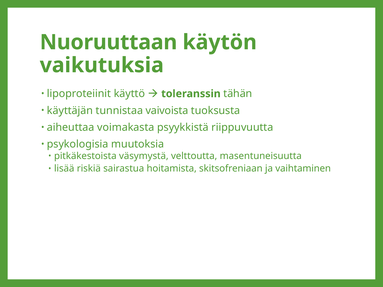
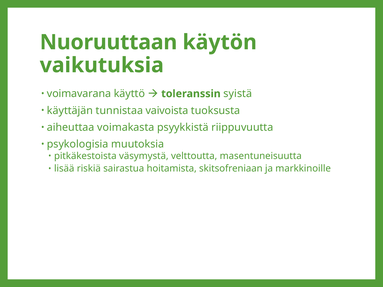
lipoproteiinit: lipoproteiinit -> voimavarana (79, 94)
tähän: tähän -> syistä (238, 94)
vaihtaminen: vaihtaminen -> markkinoille (303, 169)
